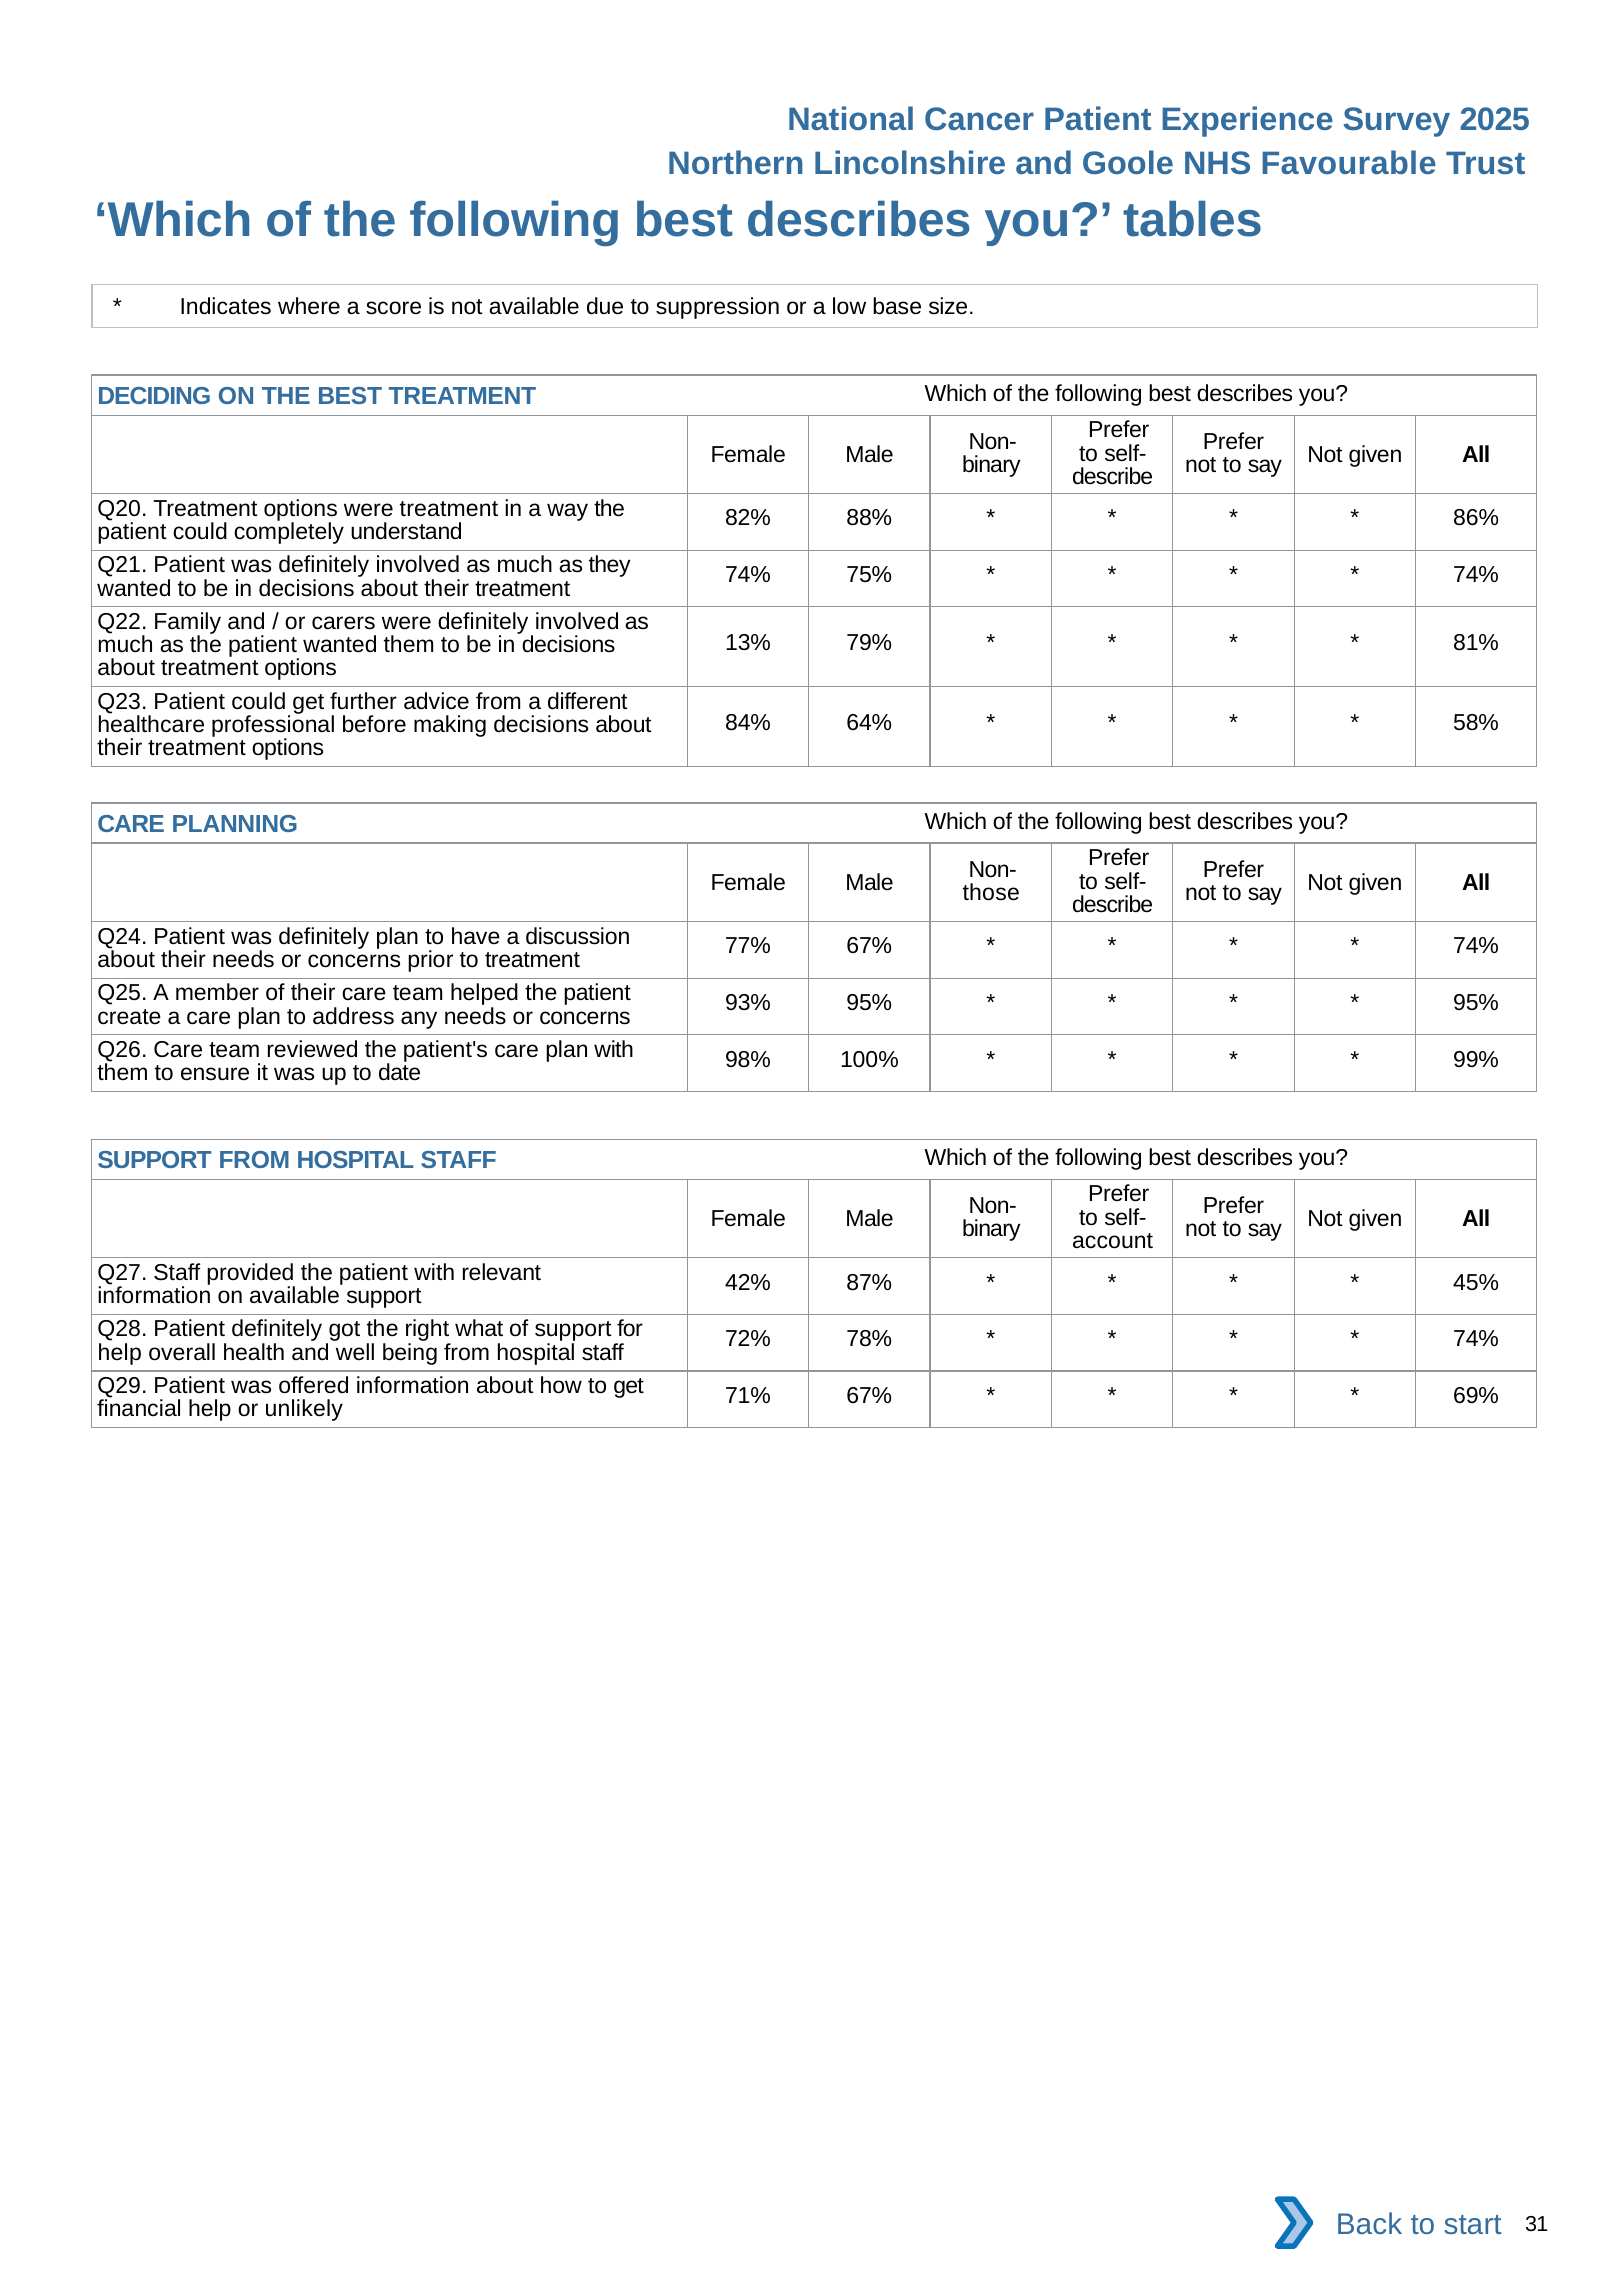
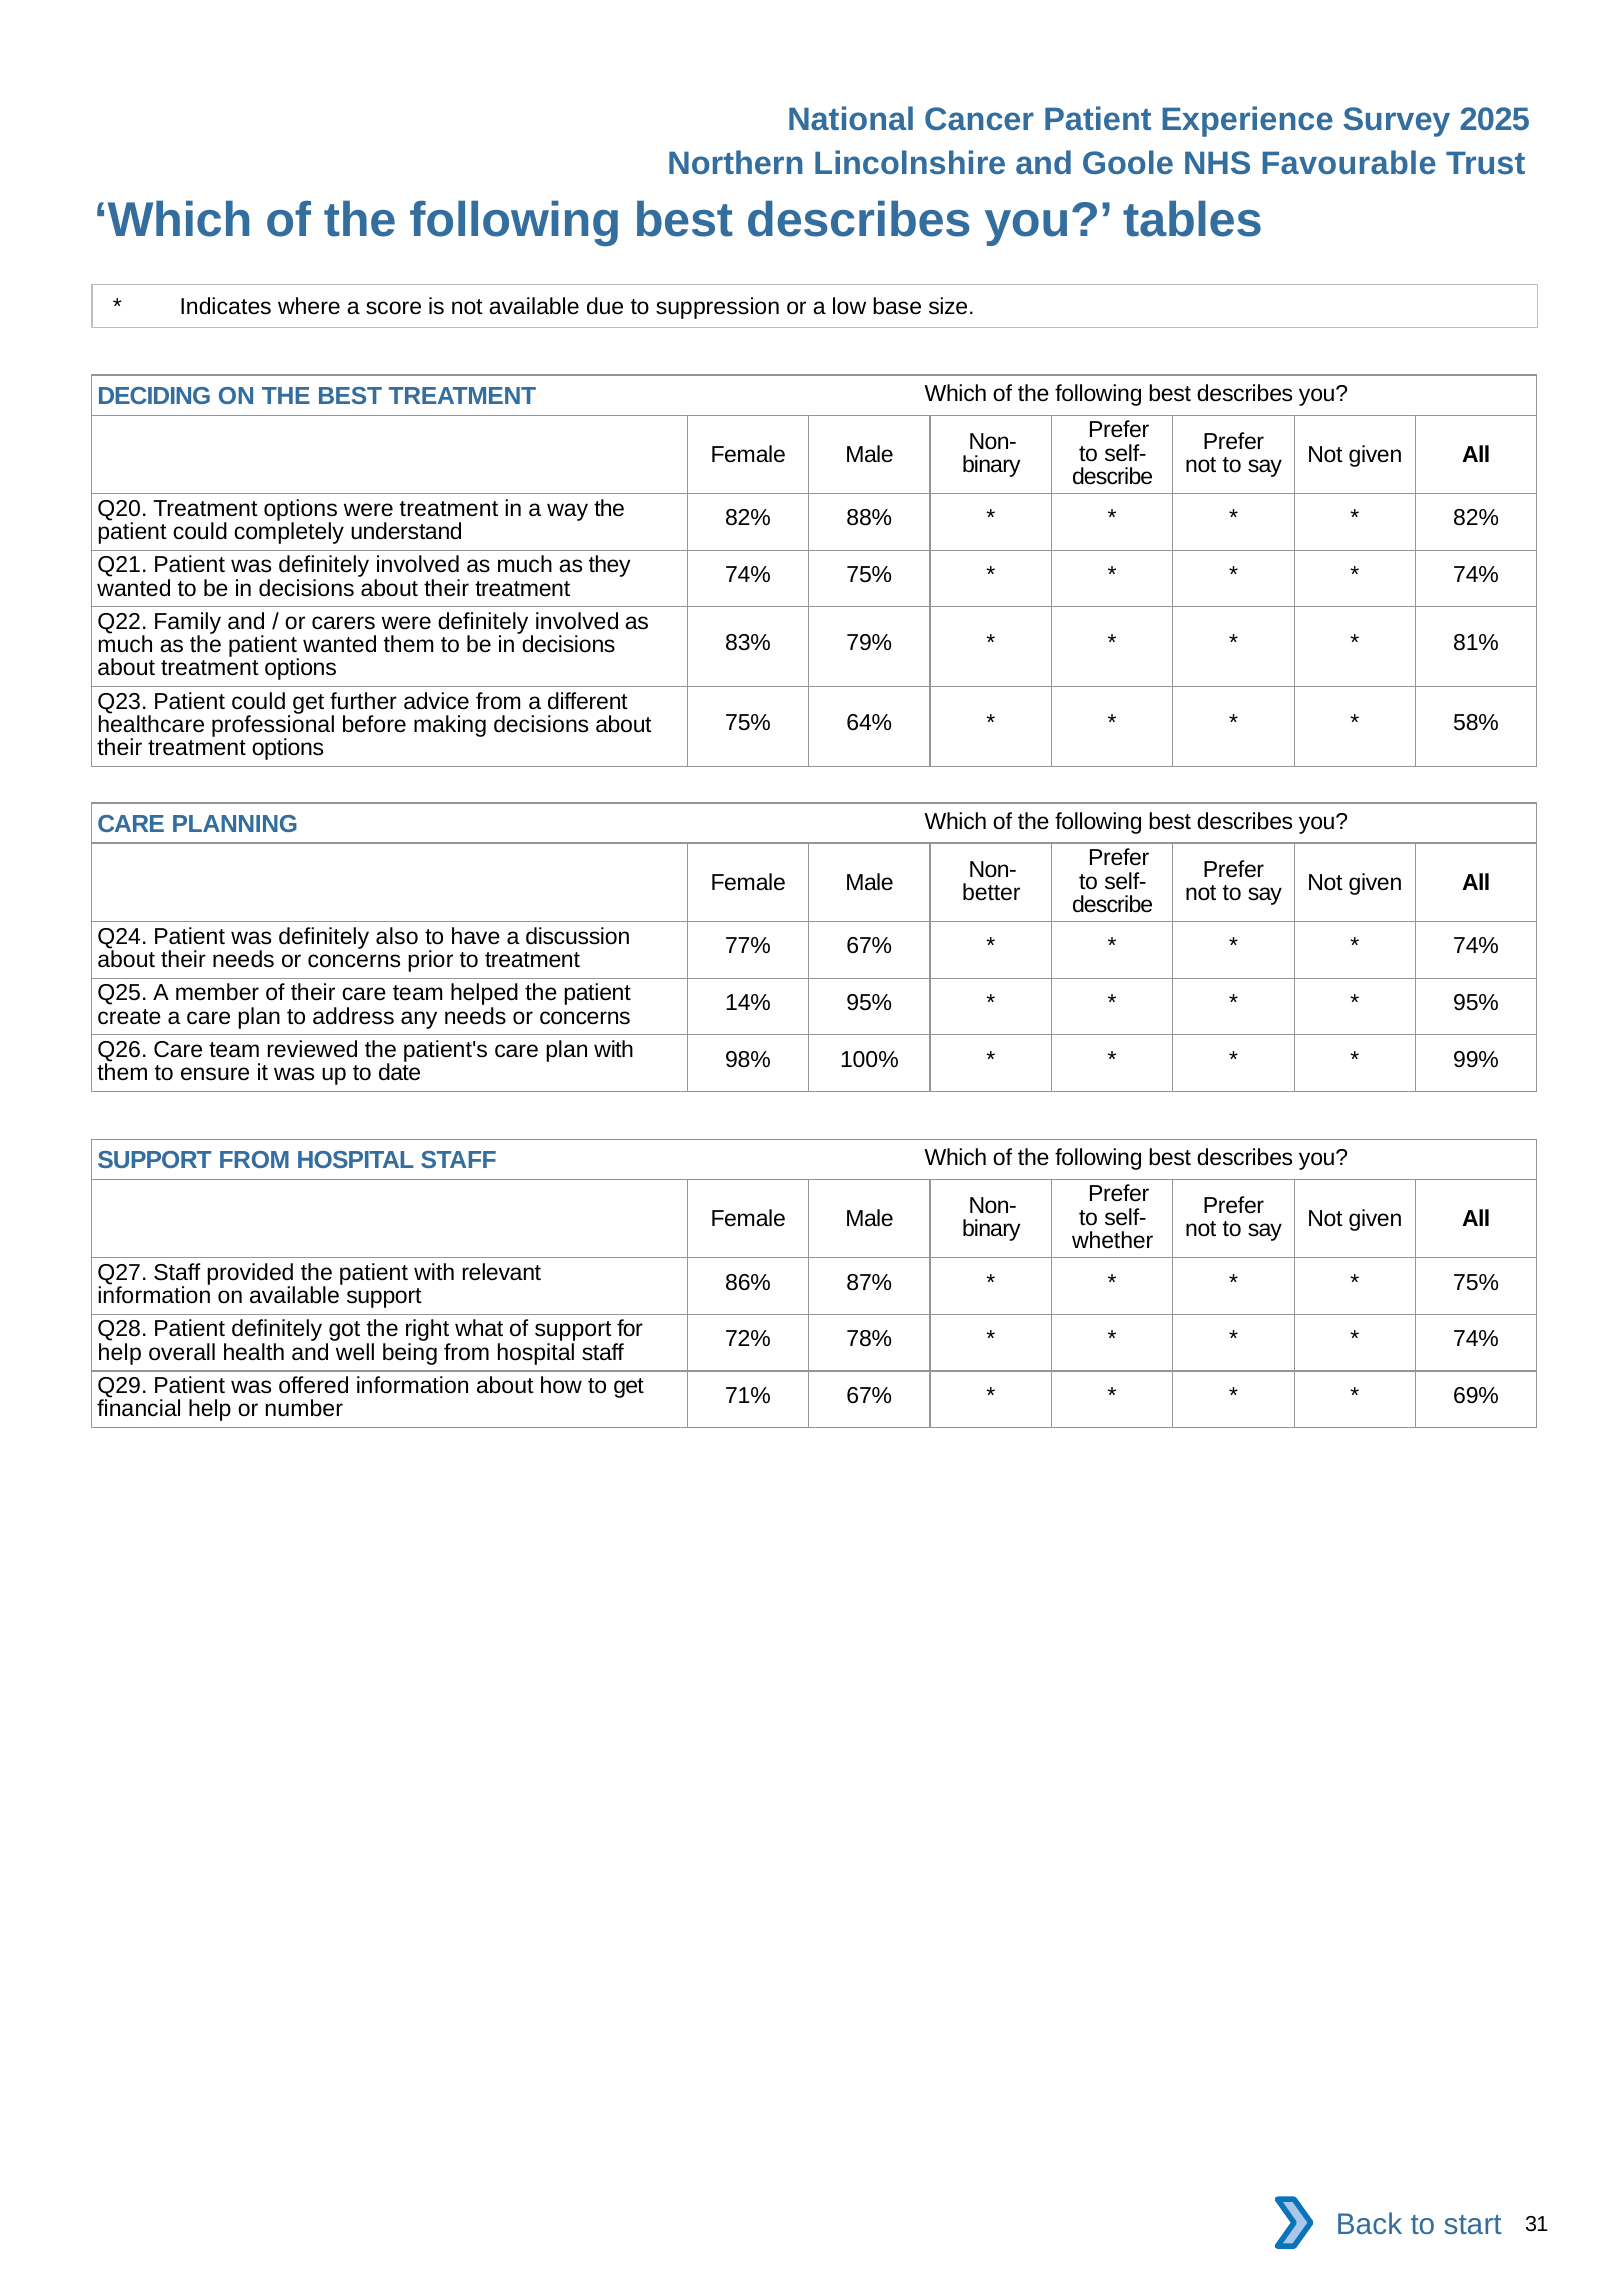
86%: 86% -> 82% (1476, 518)
13%: 13% -> 83% (748, 643)
84%: 84% -> 75% (748, 723)
those: those -> better (991, 893)
definitely plan: plan -> also (397, 937)
93%: 93% -> 14% (748, 1003)
account: account -> whether (1113, 1241)
42%: 42% -> 86% (748, 1283)
45%: 45% -> 75% (1476, 1283)
unlikely: unlikely -> number (304, 1409)
